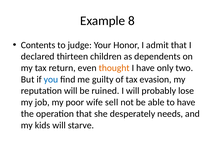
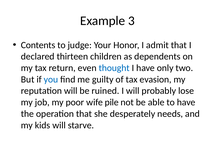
8: 8 -> 3 (131, 21)
thought colour: orange -> blue (114, 68)
sell: sell -> pile (112, 102)
